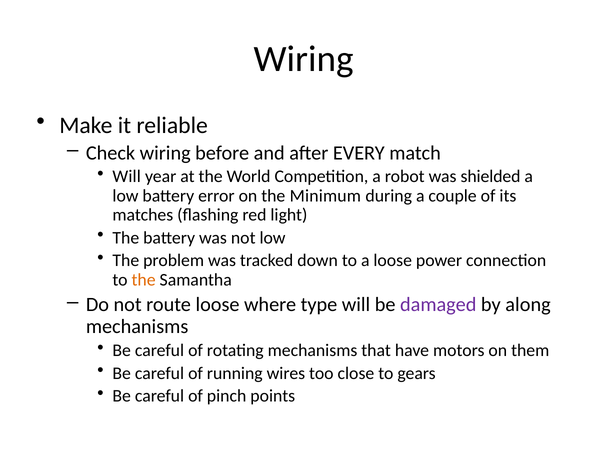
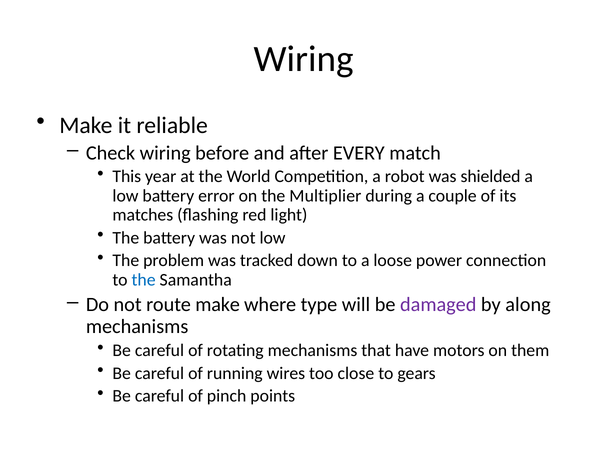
Will: Will -> This (127, 177)
Minimum: Minimum -> Multiplier (325, 196)
the colour: orange -> blue (144, 280)
route loose: loose -> make (218, 305)
